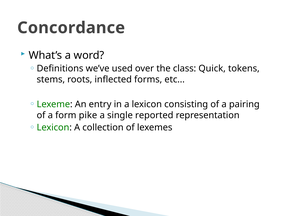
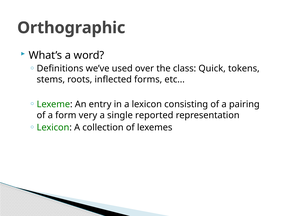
Concordance: Concordance -> Orthographic (71, 28)
pike: pike -> very (88, 115)
